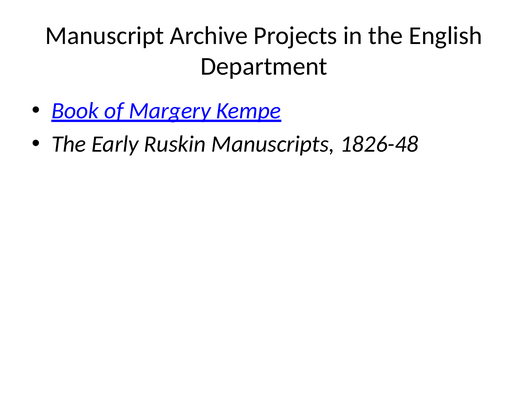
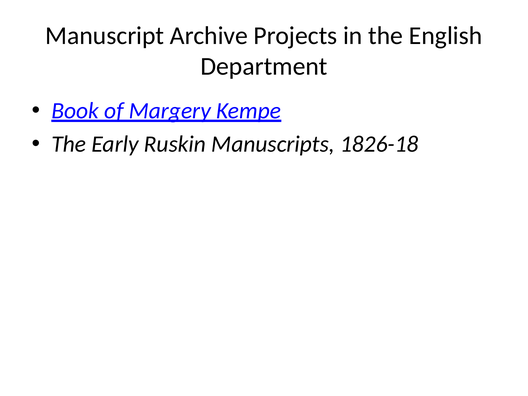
1826-48: 1826-48 -> 1826-18 (379, 144)
